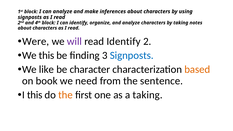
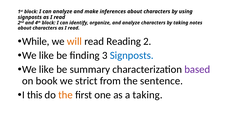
Were: Were -> While (36, 41)
will colour: purple -> orange (74, 41)
read Identify: Identify -> Reading (124, 41)
this: this -> like (46, 55)
character: character -> summary (90, 69)
based colour: orange -> purple (197, 69)
need: need -> strict (86, 81)
